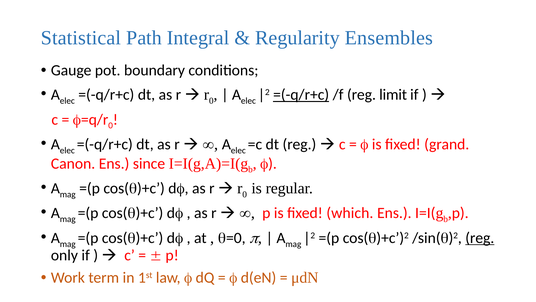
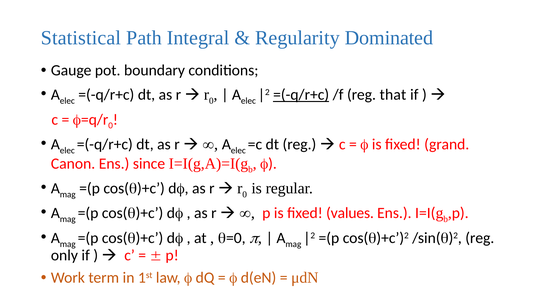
Ensembles: Ensembles -> Dominated (389, 38)
limit: limit -> that (393, 95)
which: which -> values (350, 213)
reg underline: present -> none (480, 238)
